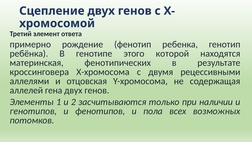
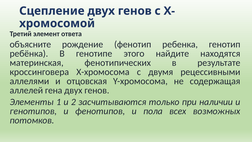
примерно: примерно -> объясните (30, 44)
которой: которой -> найдите (172, 54)
